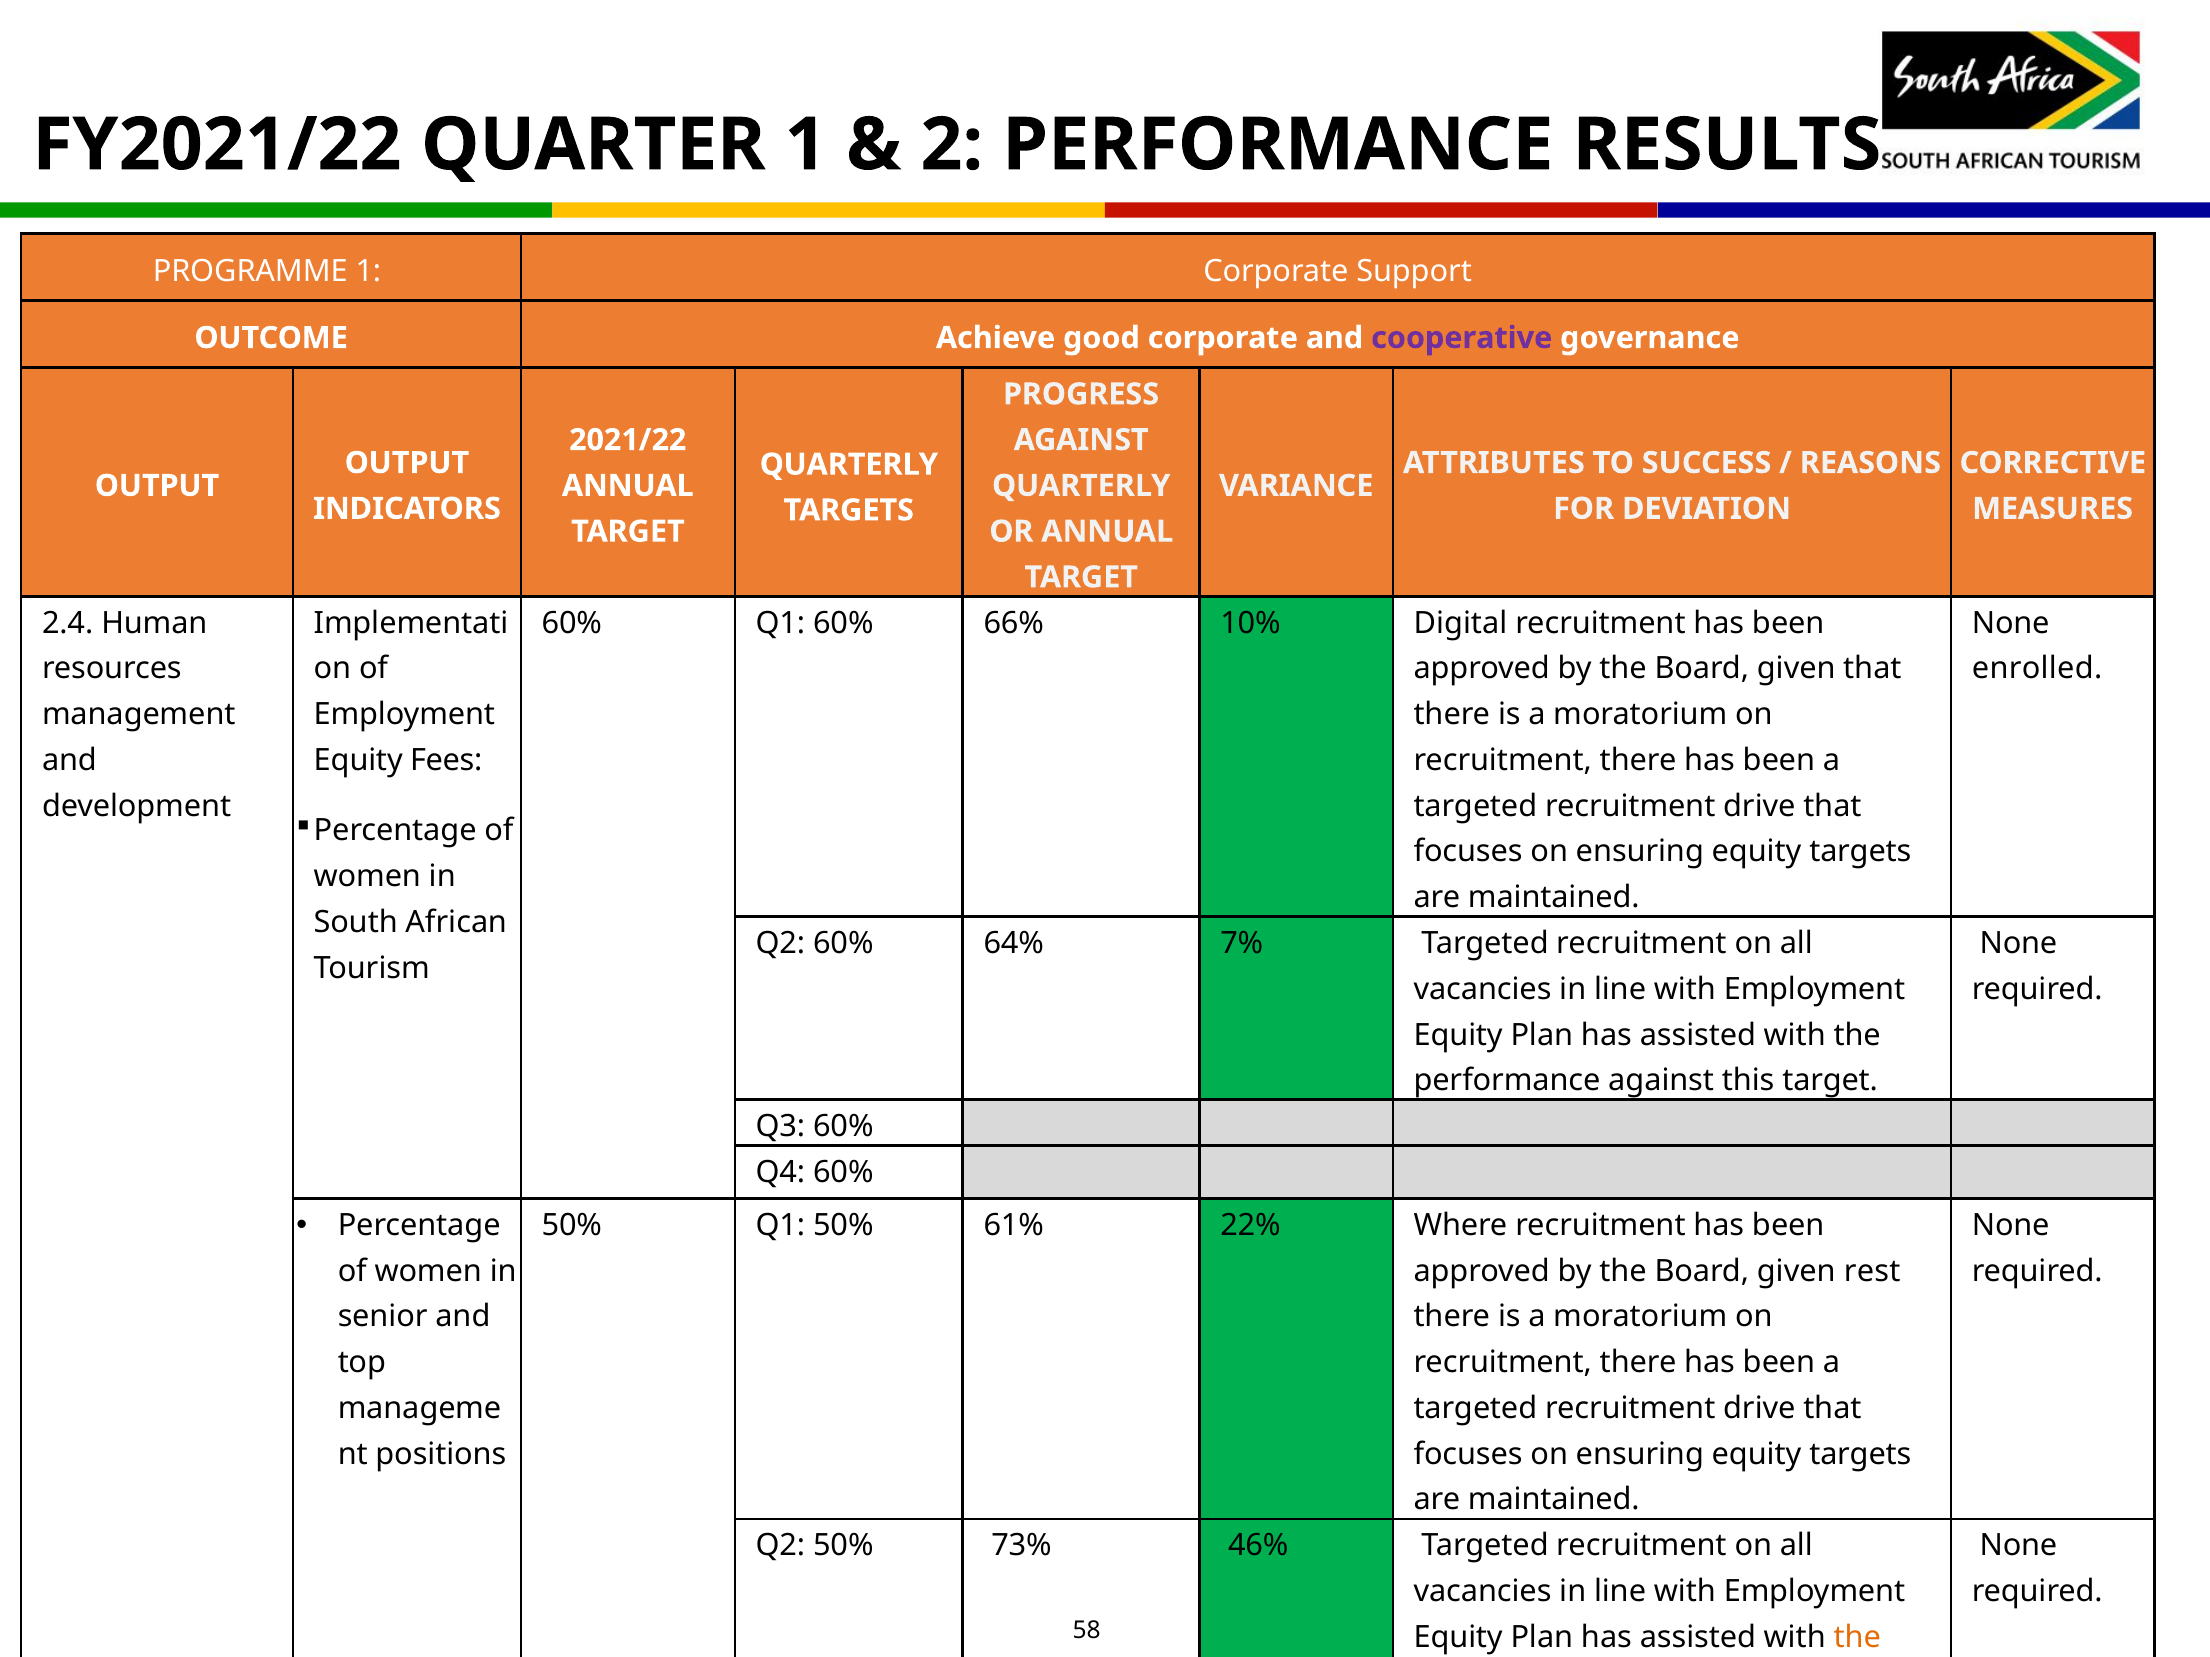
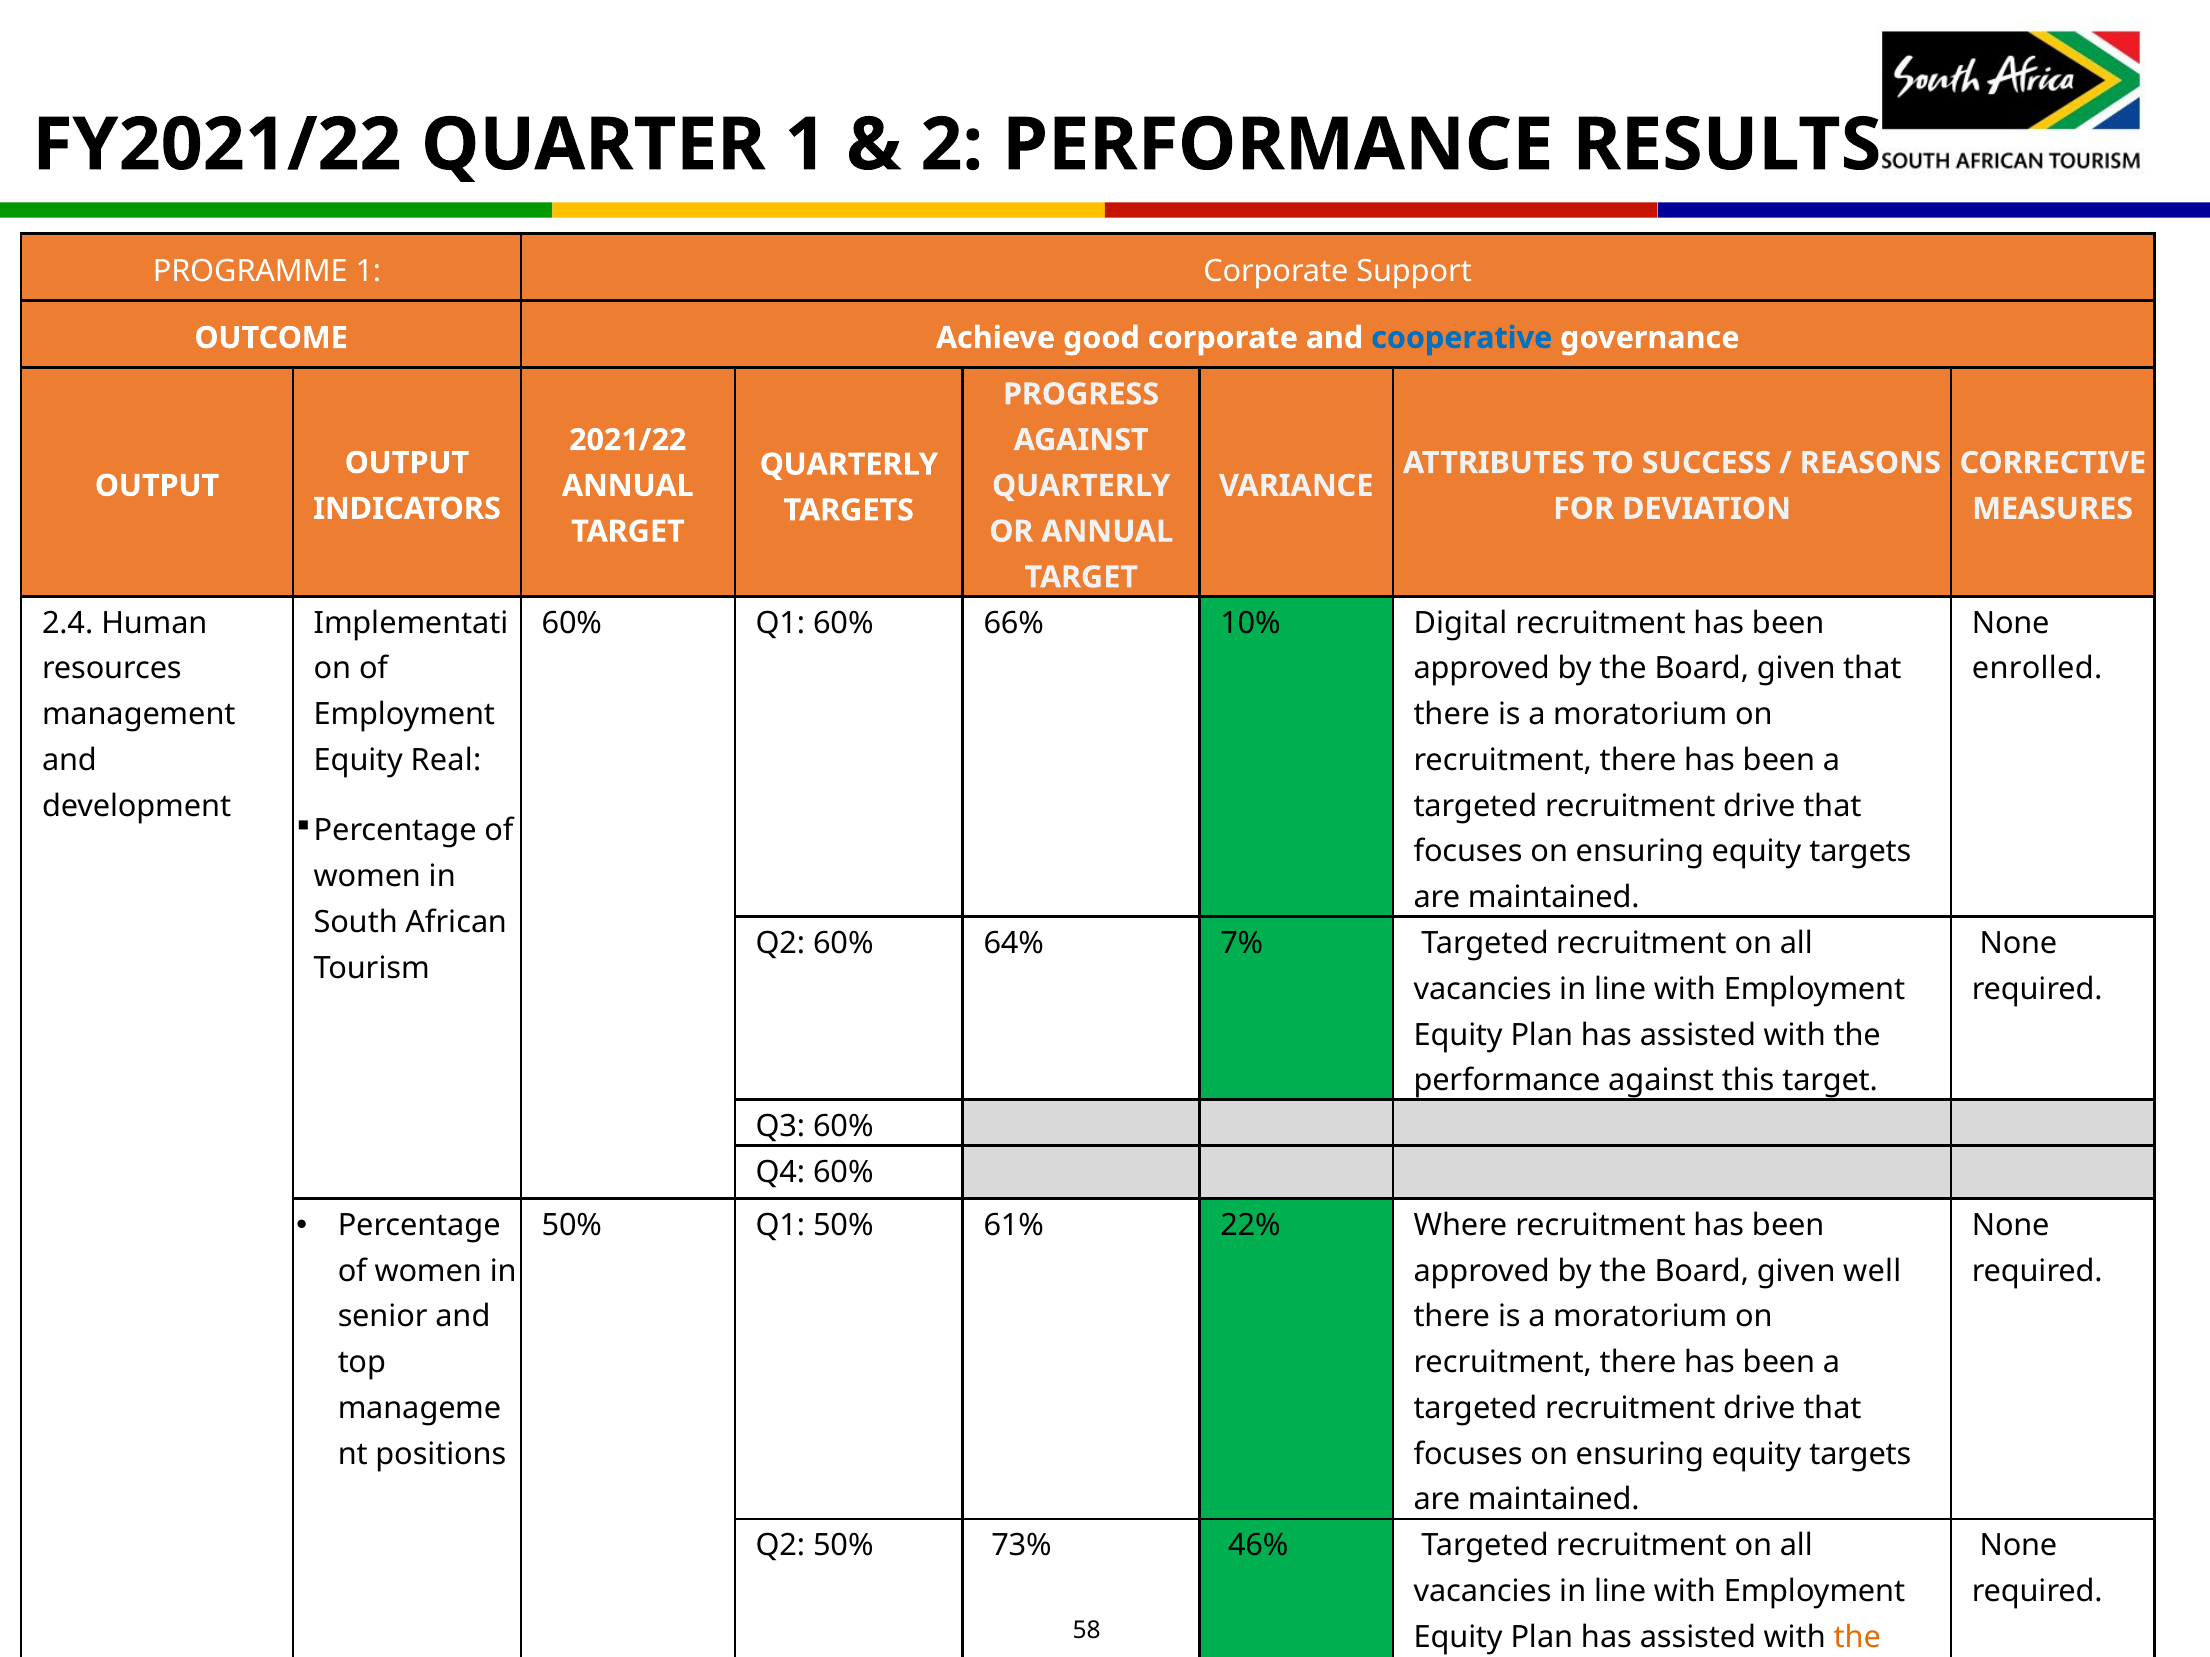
cooperative colour: purple -> blue (1462, 338)
Fees: Fees -> Real (446, 761)
rest: rest -> well (1872, 1271)
